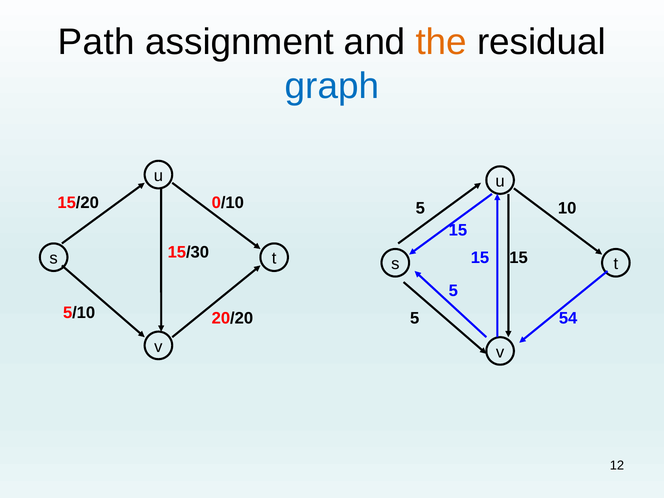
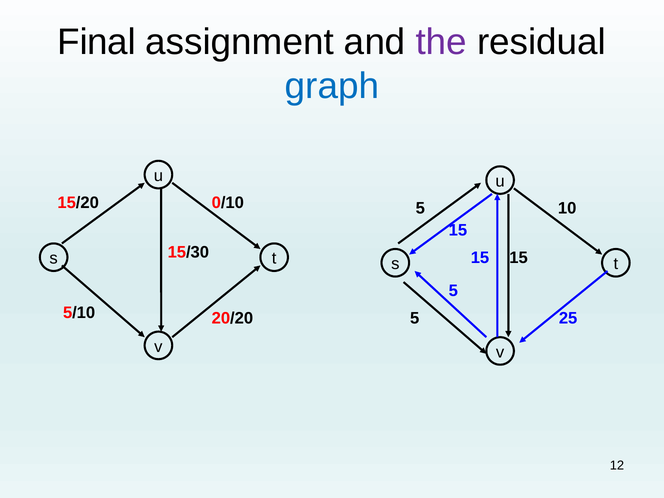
Path: Path -> Final (97, 42)
the colour: orange -> purple (441, 42)
54: 54 -> 25 (568, 318)
